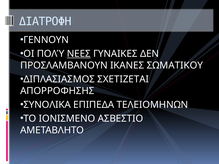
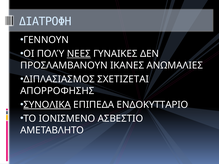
ΣΩΜΑΤΙΚΟΥ: ΣΩΜΑΤΙΚΟΥ -> ΑΝΩΜΑΛΙΕΣ (175, 66)
ΣΥΝΟΛΙΚΑ underline: none -> present (47, 105)
ΤΕΛΕΙΟΜΗΝΩΝ: ΤΕΛΕΙΟΜΗΝΩΝ -> ΕΝΔΟΚΥΤΤΑΡΙΟ (152, 105)
